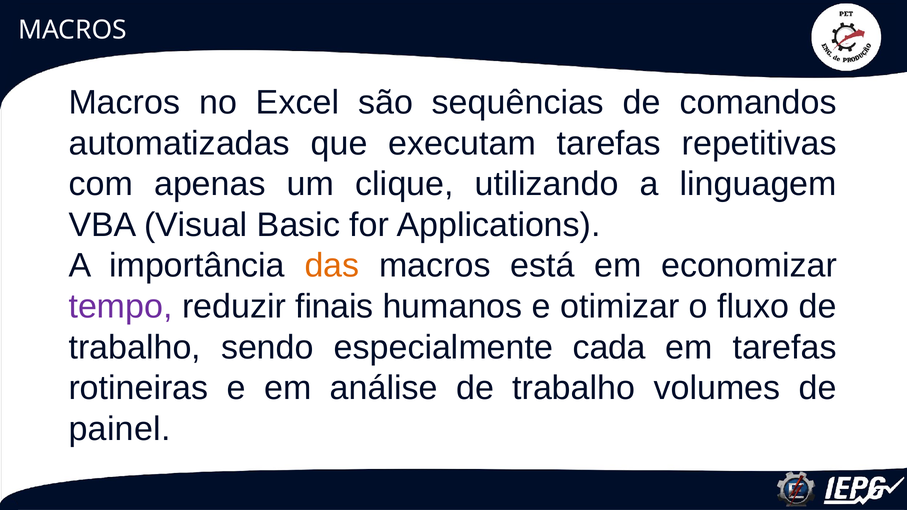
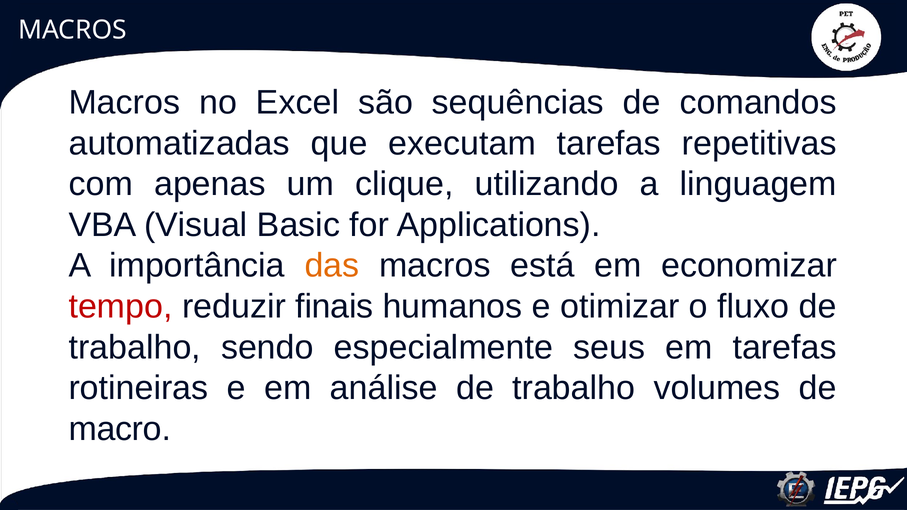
tempo colour: purple -> red (121, 307)
cada: cada -> seus (609, 347)
painel: painel -> macro (120, 429)
